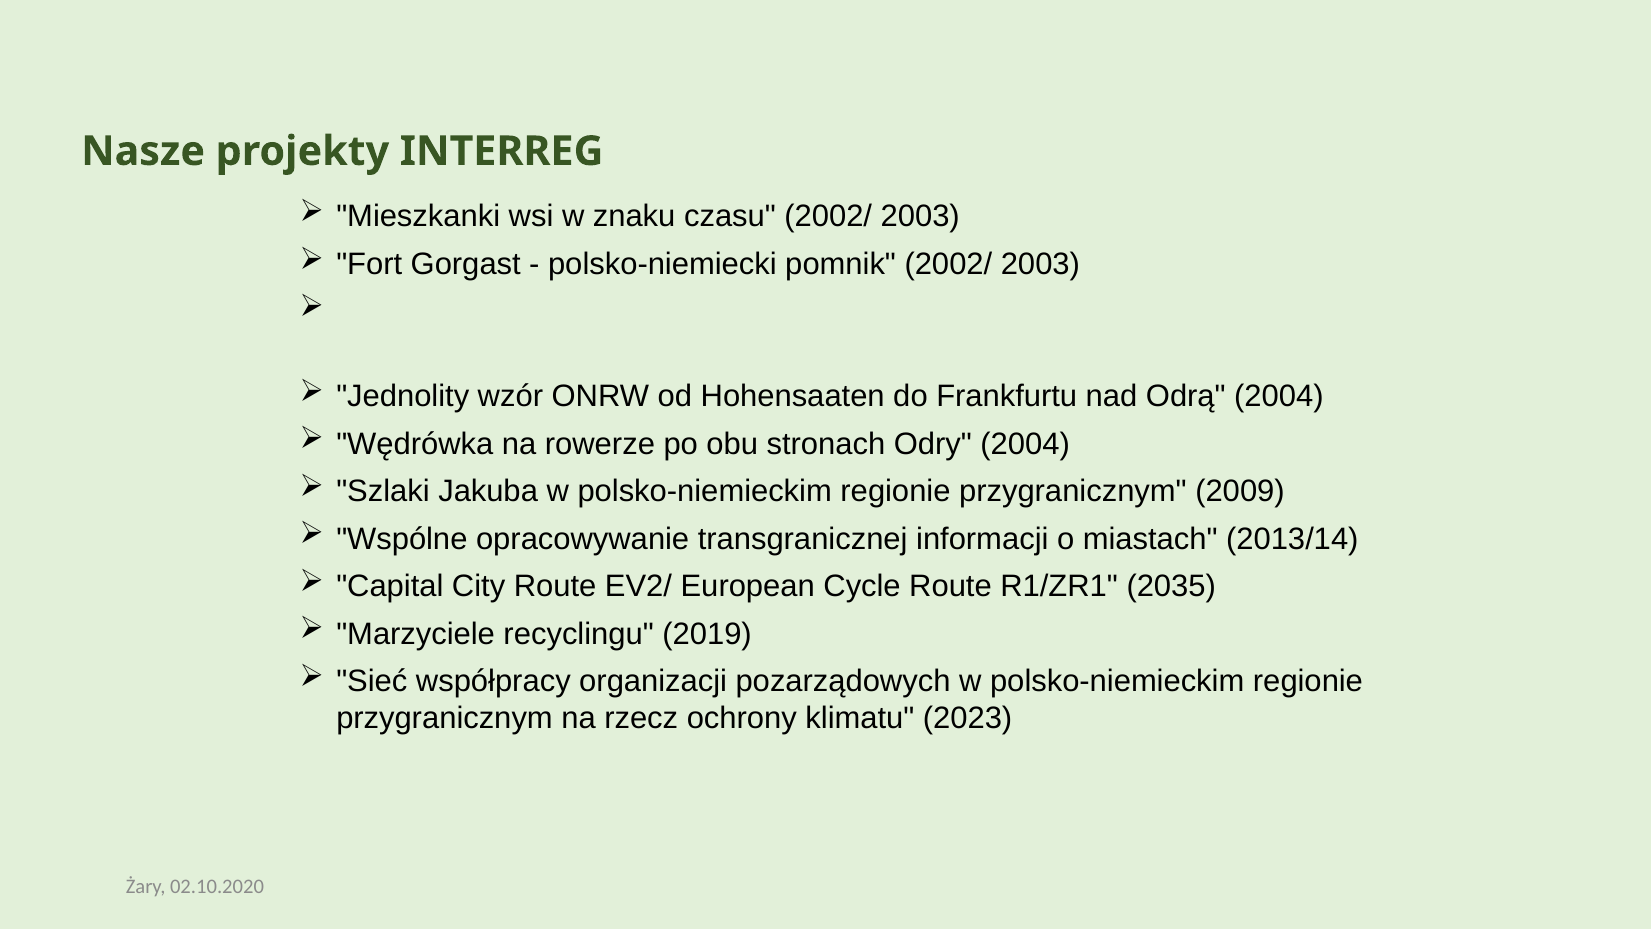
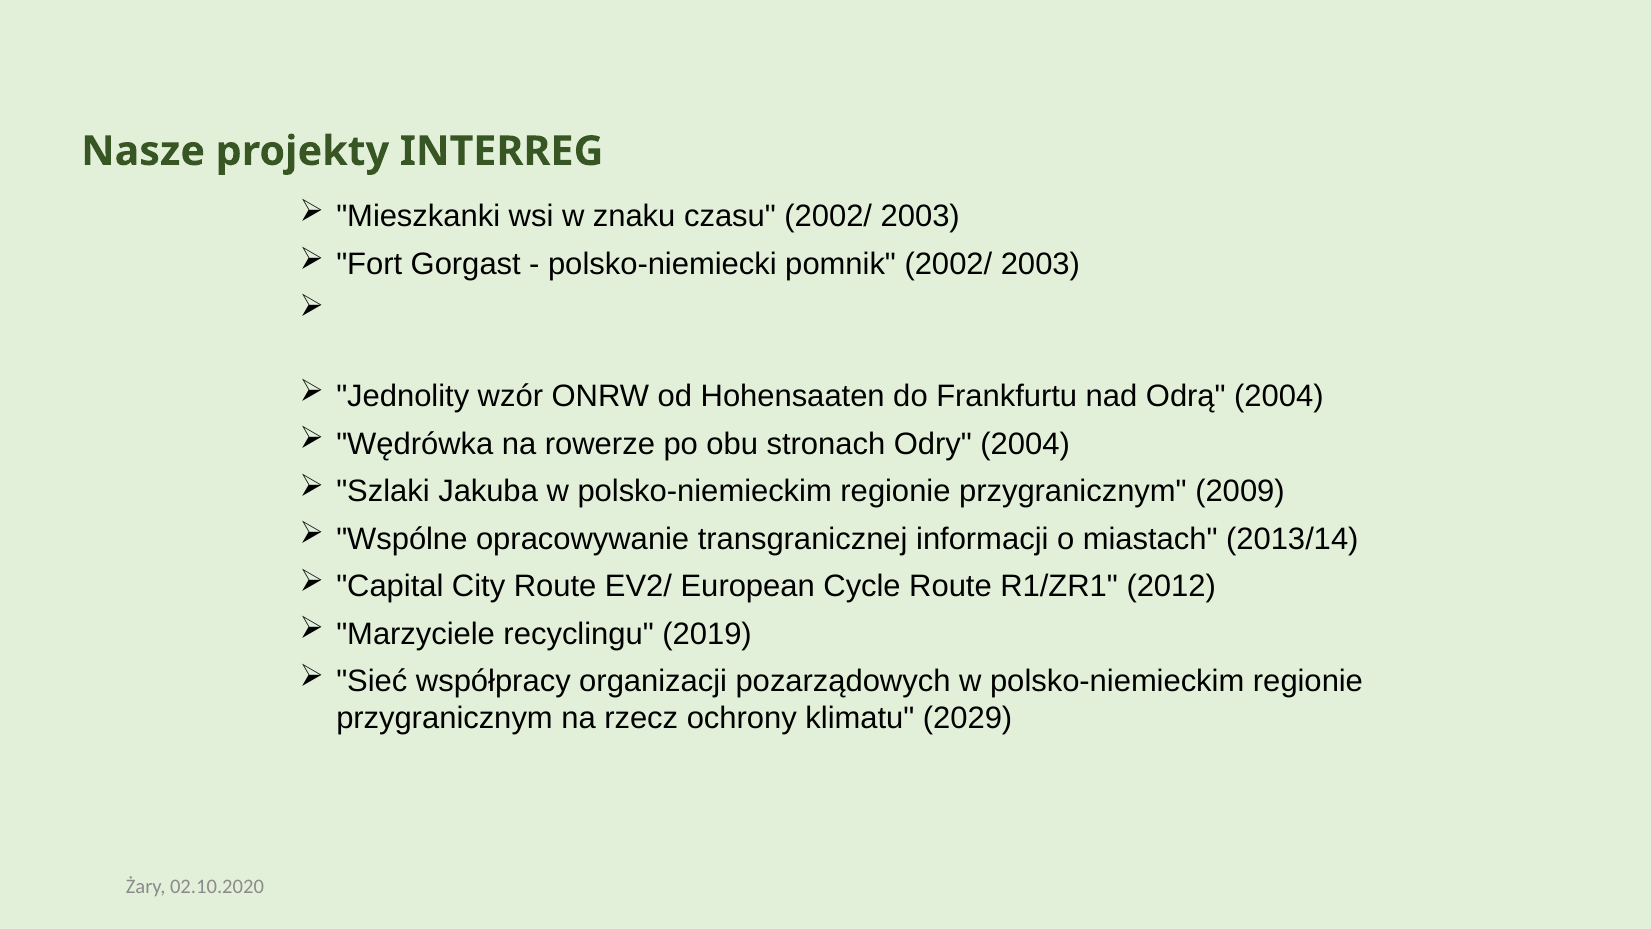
2035: 2035 -> 2012 (1171, 586)
2023: 2023 -> 2029 (968, 718)
